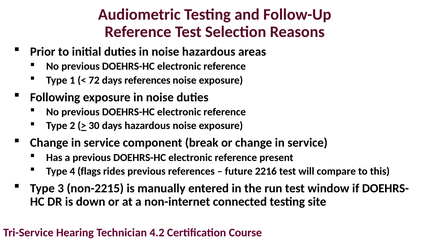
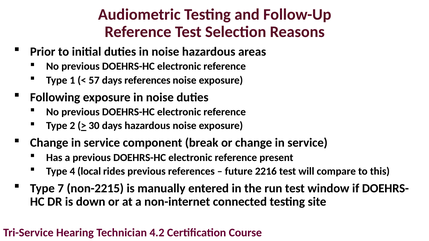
72: 72 -> 57 (94, 80)
flags: flags -> local (89, 172)
3: 3 -> 7 (61, 189)
